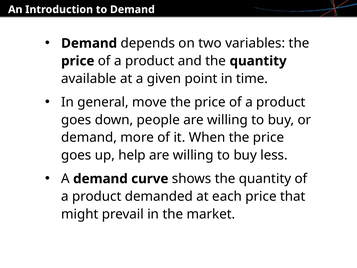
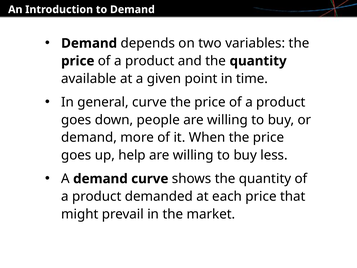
general move: move -> curve (150, 102)
